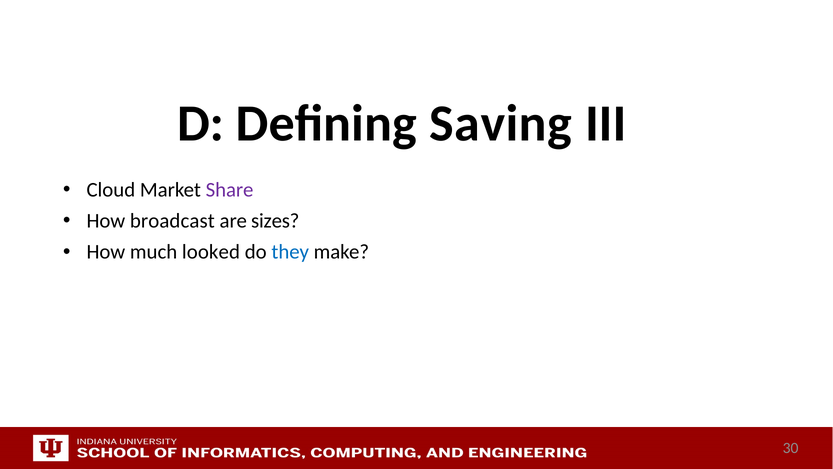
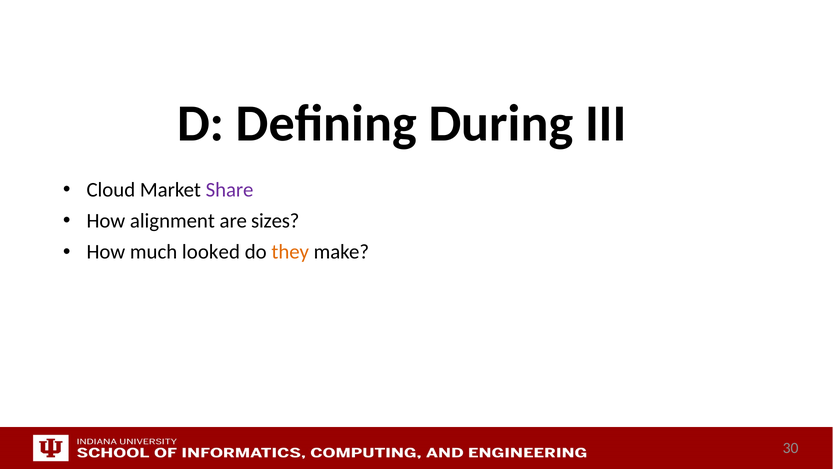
Saving: Saving -> During (501, 123)
broadcast: broadcast -> alignment (172, 221)
they colour: blue -> orange (290, 252)
